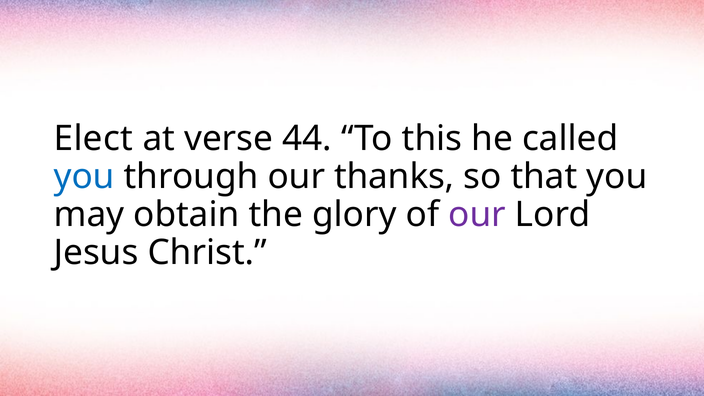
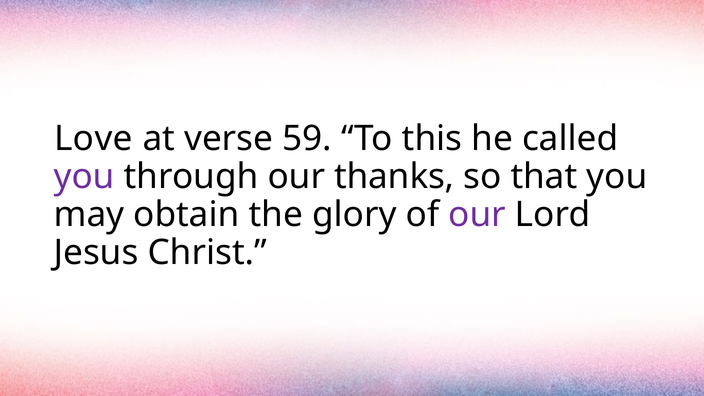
Elect: Elect -> Love (93, 138)
44: 44 -> 59 (307, 138)
you colour: blue -> purple (84, 176)
